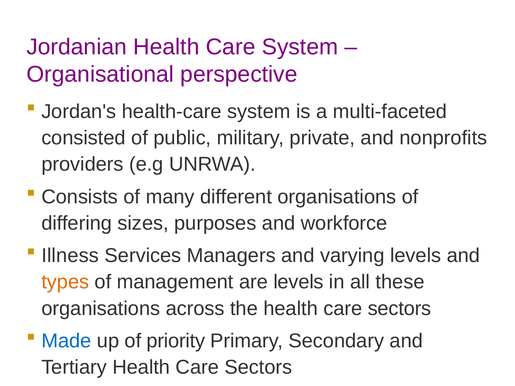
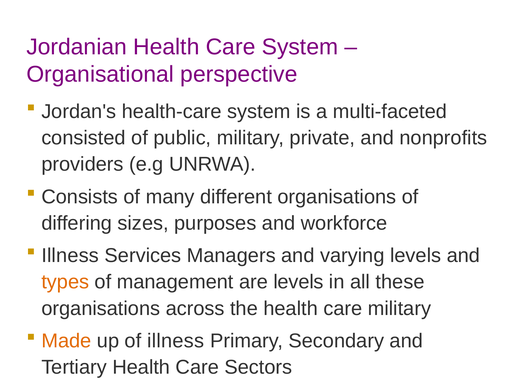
the health care sectors: sectors -> military (399, 309)
Made colour: blue -> orange (66, 341)
of priority: priority -> illness (176, 341)
